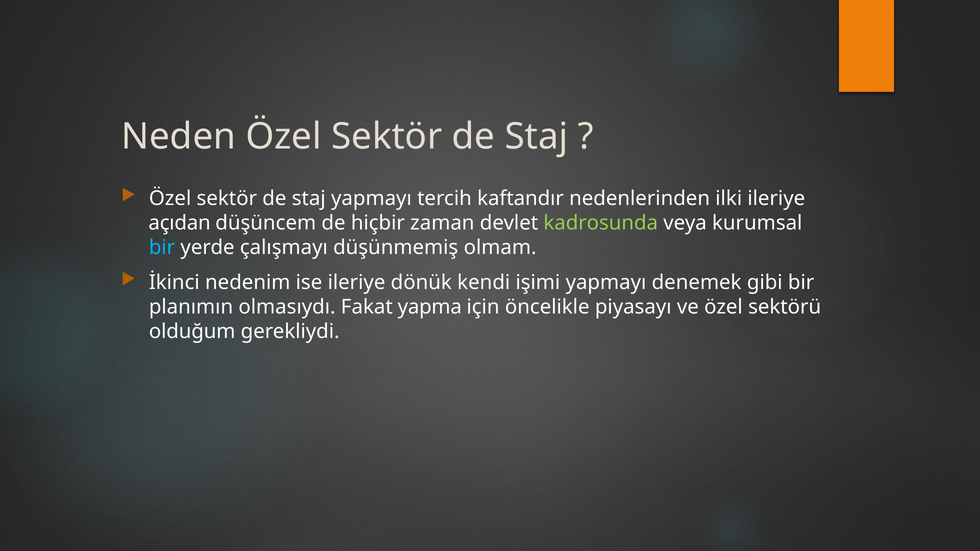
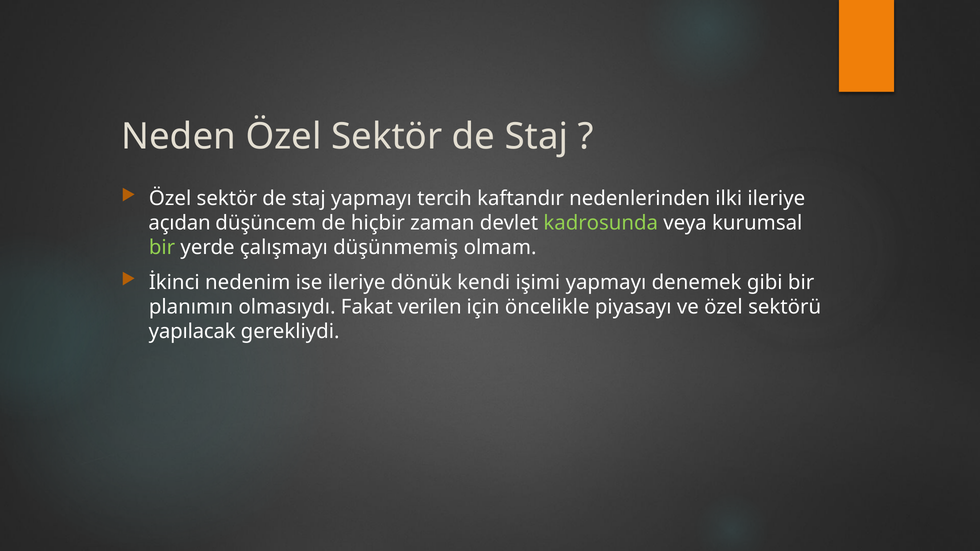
bir colour: light blue -> light green (162, 248)
yapma: yapma -> verilen (430, 307)
olduğum: olduğum -> yapılacak (192, 331)
